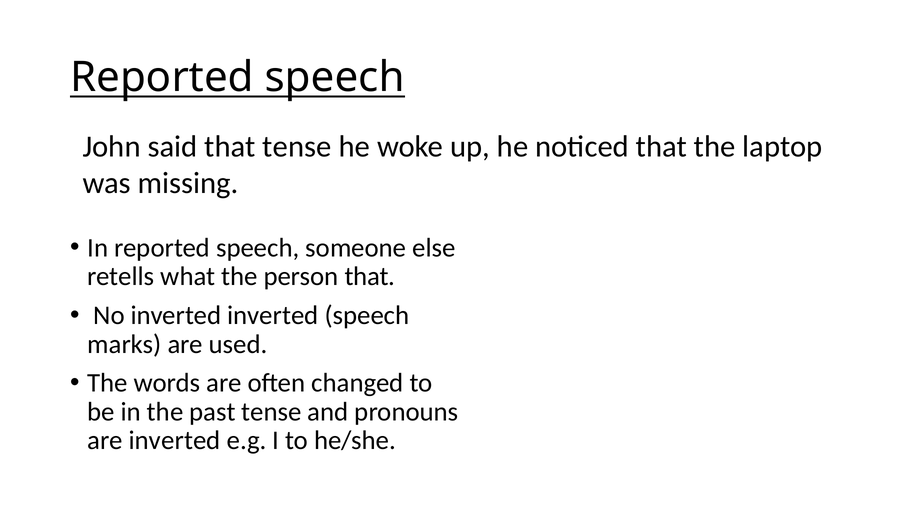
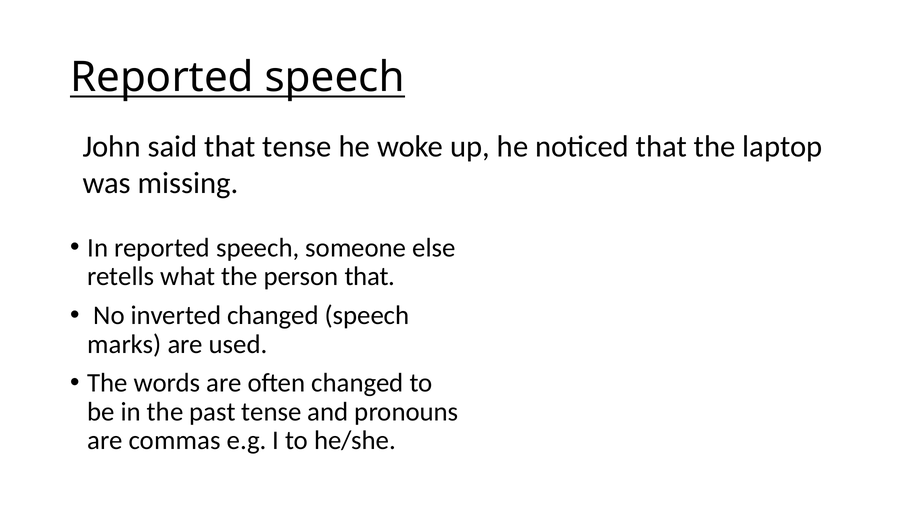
inverted inverted: inverted -> changed (273, 315)
are inverted: inverted -> commas (175, 440)
